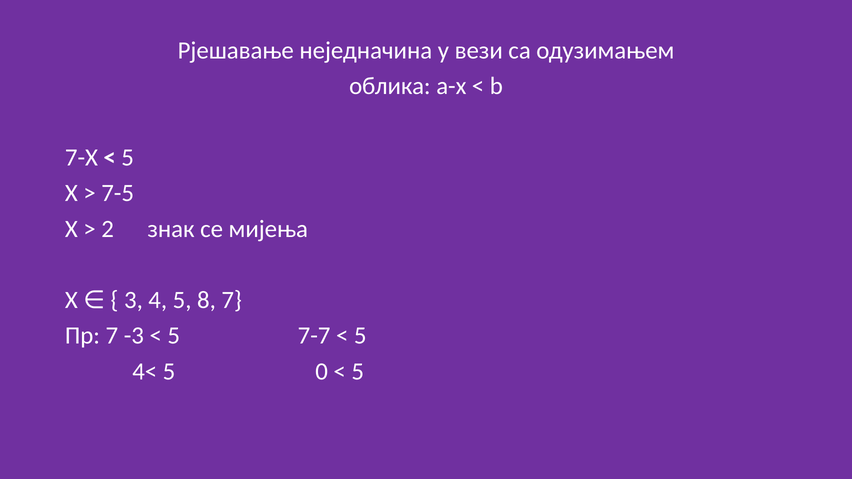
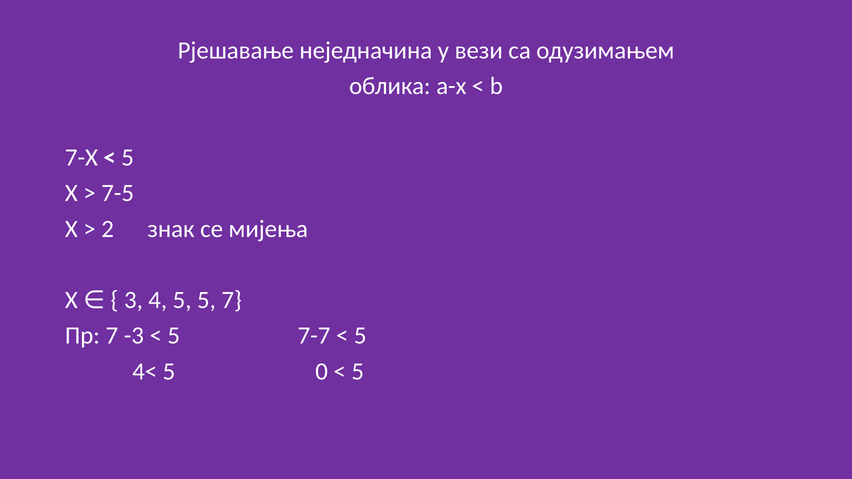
5 8: 8 -> 5 (206, 300)
